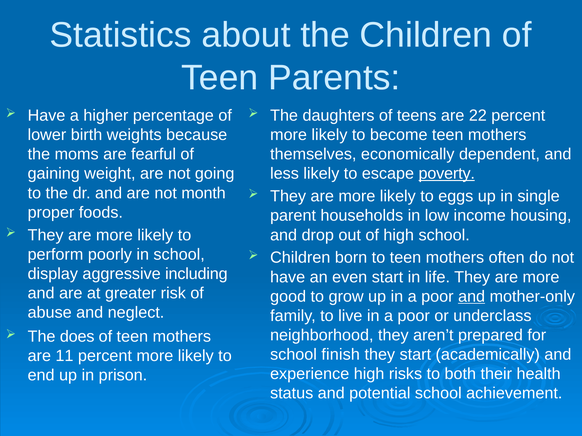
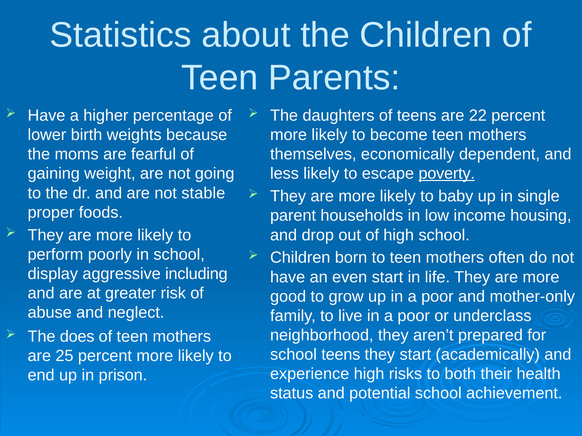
month: month -> stable (203, 193)
eggs: eggs -> baby (456, 196)
and underline: present -> none (472, 297)
school finish: finish -> teens (341, 355)
11: 11 -> 25 (64, 356)
